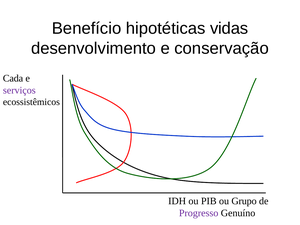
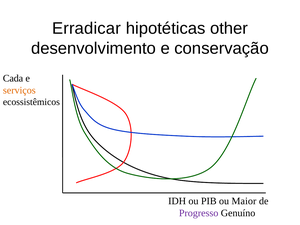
Benefício: Benefício -> Erradicar (87, 28)
vidas: vidas -> other (229, 28)
serviços colour: purple -> orange (19, 90)
Grupo: Grupo -> Maior (244, 201)
